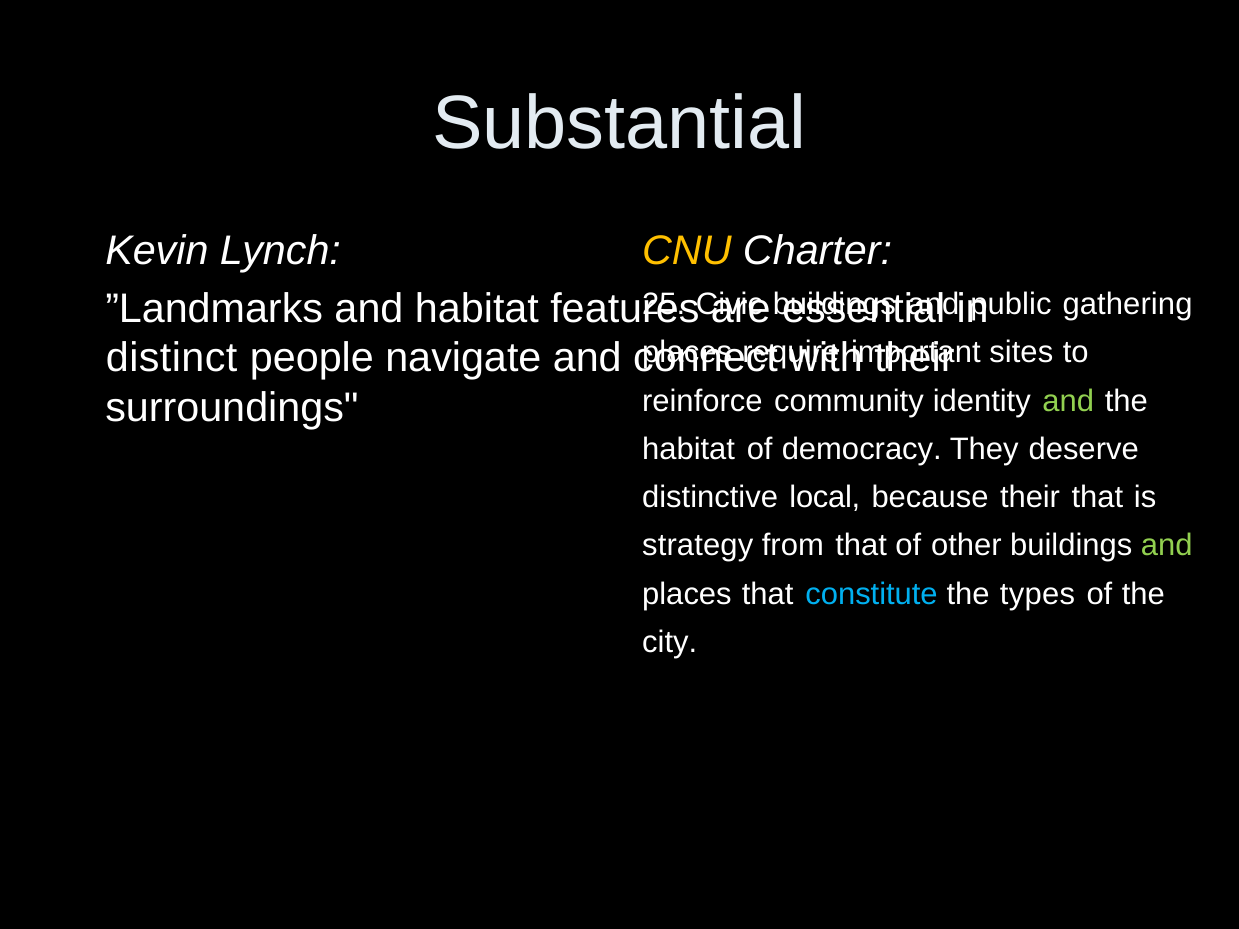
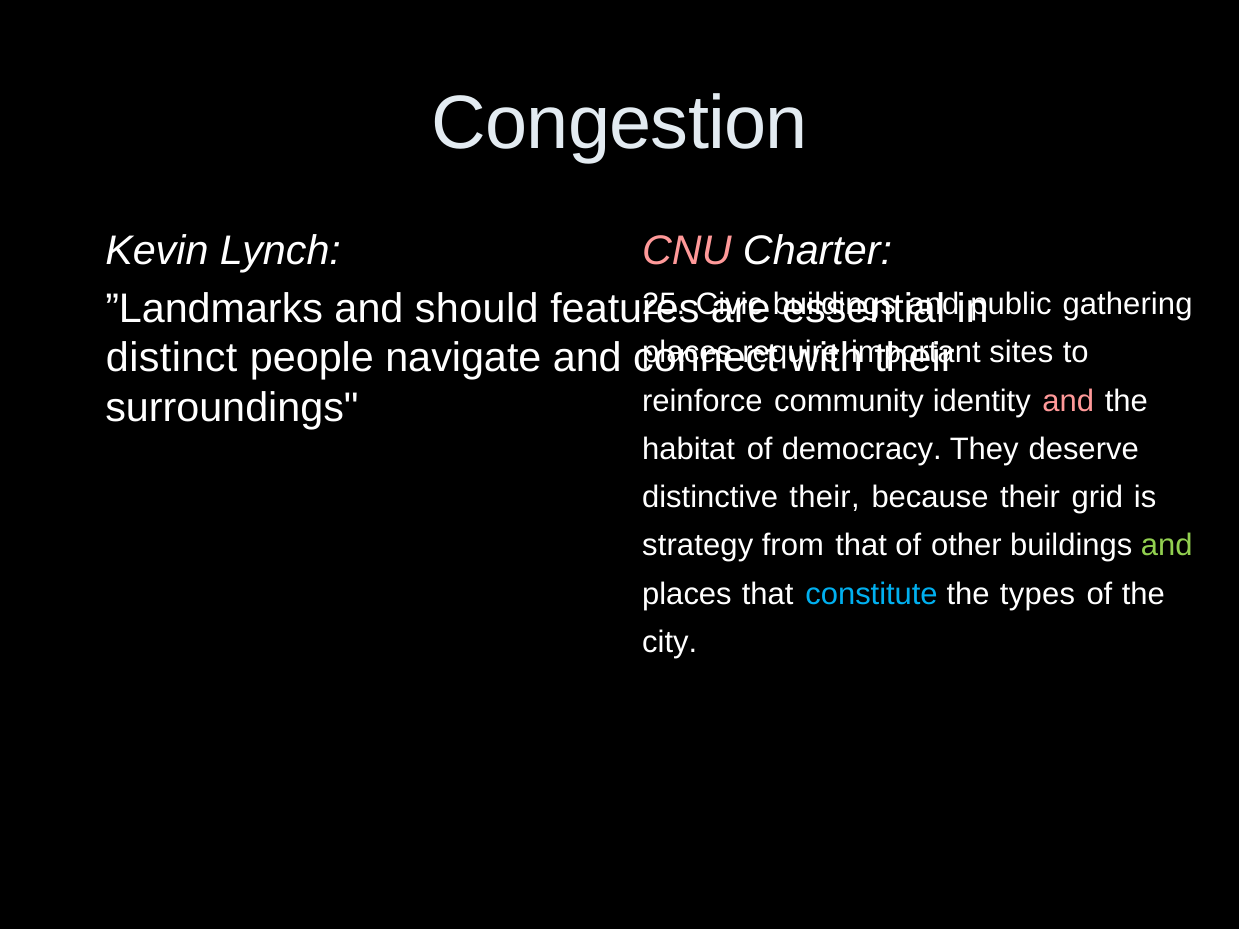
Substantial: Substantial -> Congestion (620, 124)
CNU colour: yellow -> pink (687, 251)
and habitat: habitat -> should (477, 309)
and colour: light green -> pink (1068, 401)
distinctive local: local -> their (825, 498)
their that: that -> grid (1097, 498)
